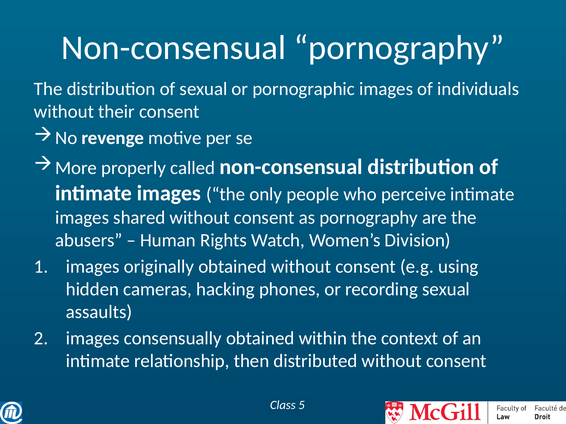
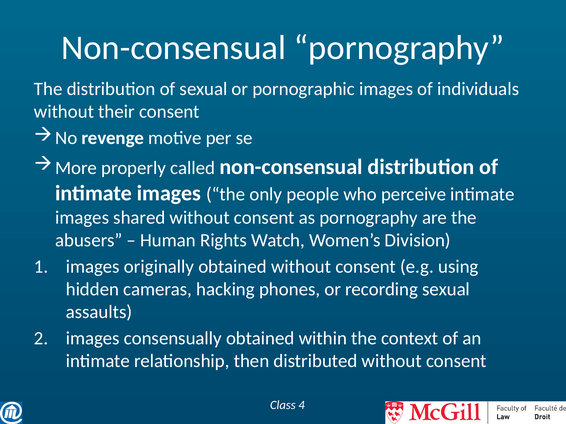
5: 5 -> 4 (302, 406)
